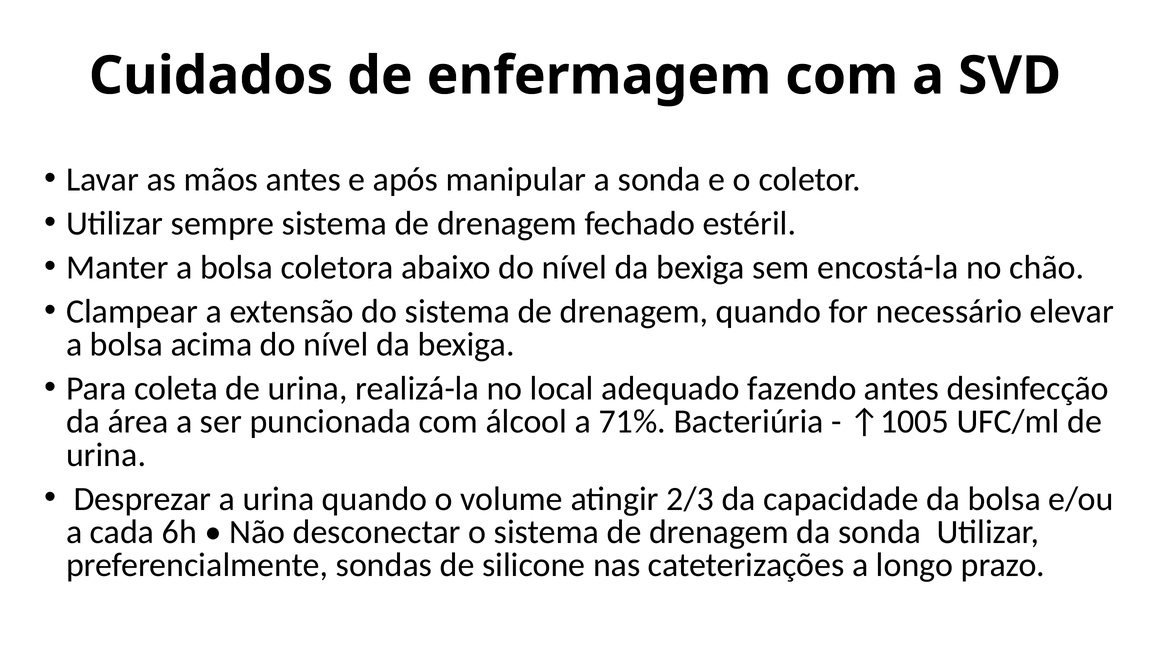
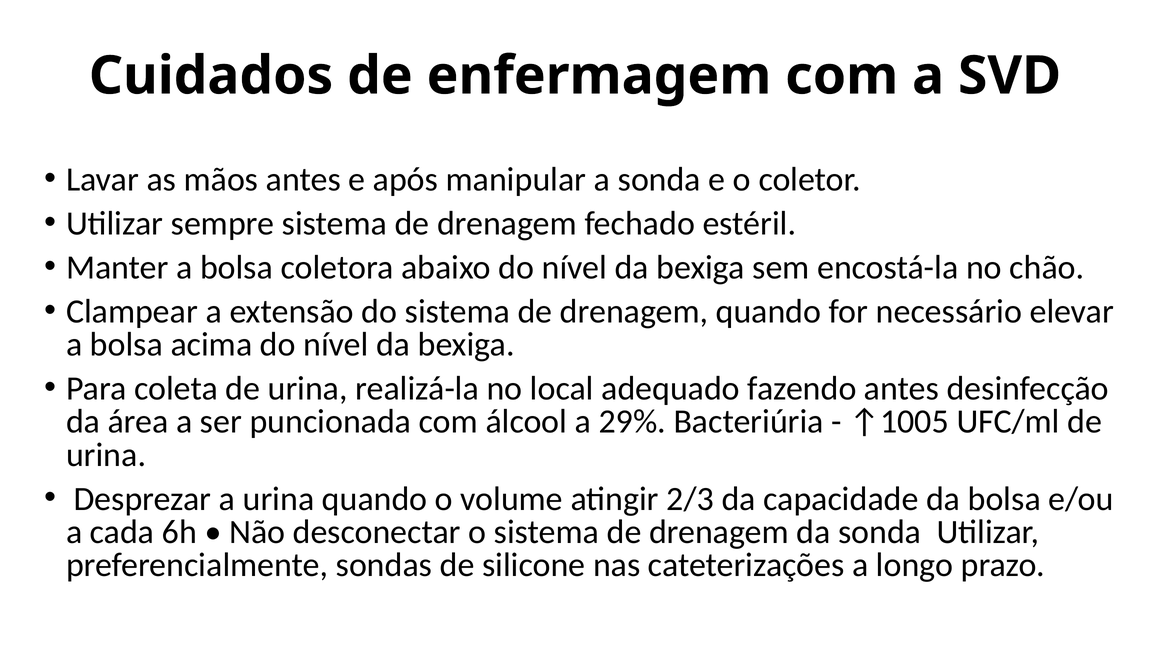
71%: 71% -> 29% (632, 421)
